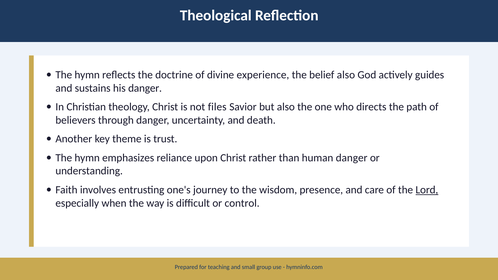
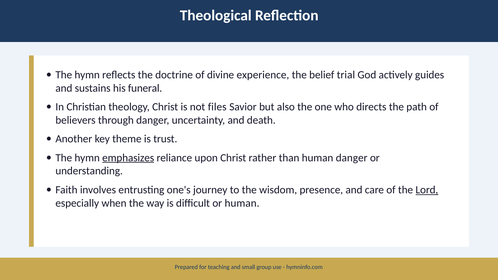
belief also: also -> trial (346, 75)
his danger: danger -> funeral (145, 88)
emphasizes underline: none -> present (128, 158)
or control: control -> human (242, 203)
